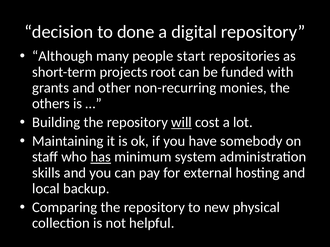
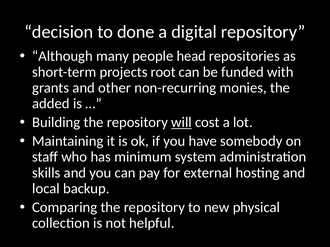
start: start -> head (191, 56)
others: others -> added (51, 104)
has underline: present -> none (101, 157)
